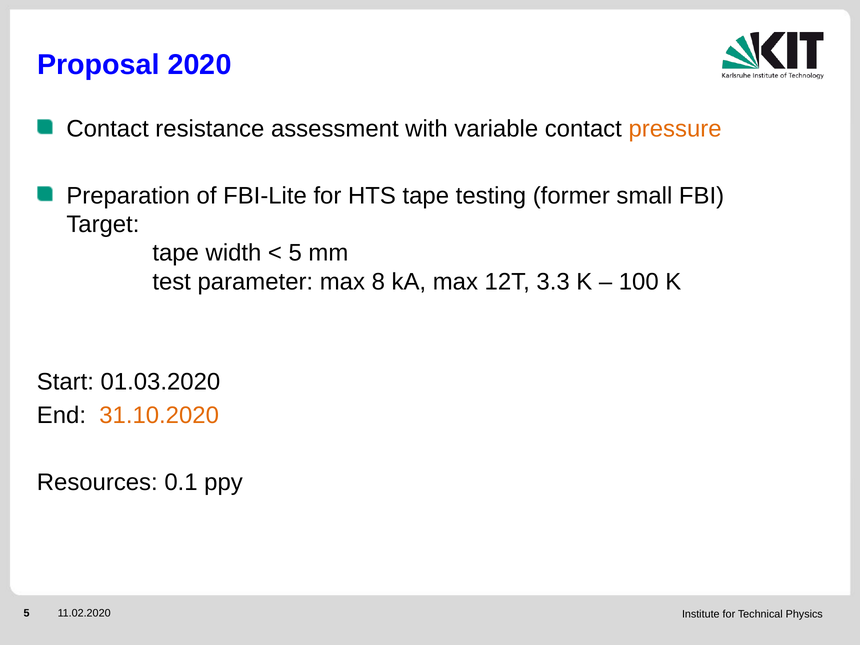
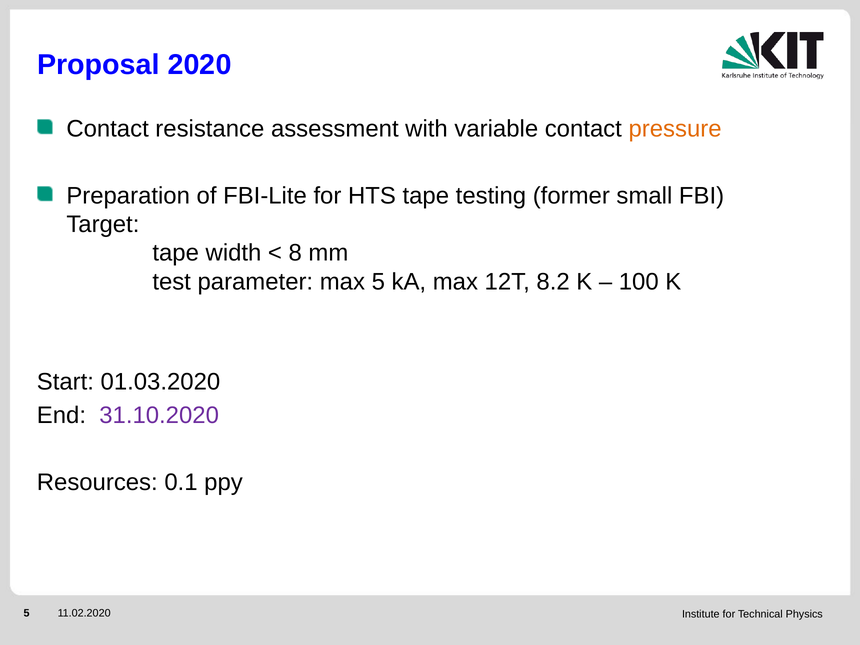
5: 5 -> 8 (295, 253)
max 8: 8 -> 5 (378, 282)
3.3: 3.3 -> 8.2 (553, 282)
31.10.2020 colour: orange -> purple (159, 415)
